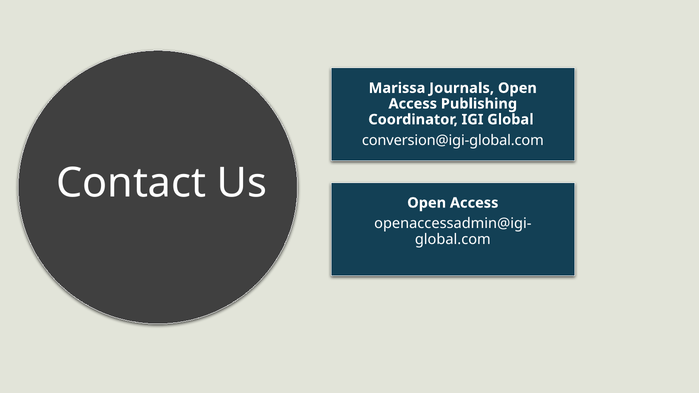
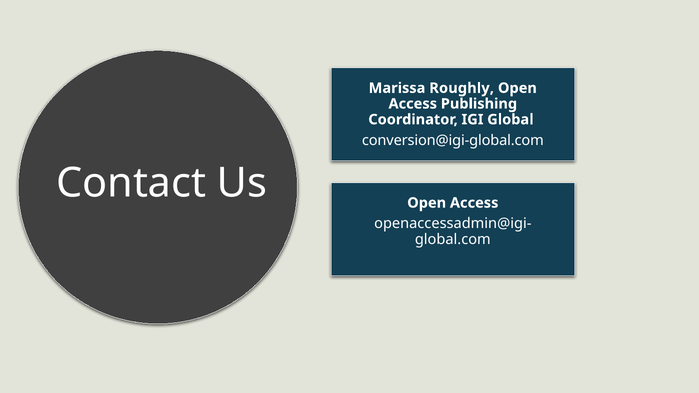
Journals: Journals -> Roughly (462, 88)
